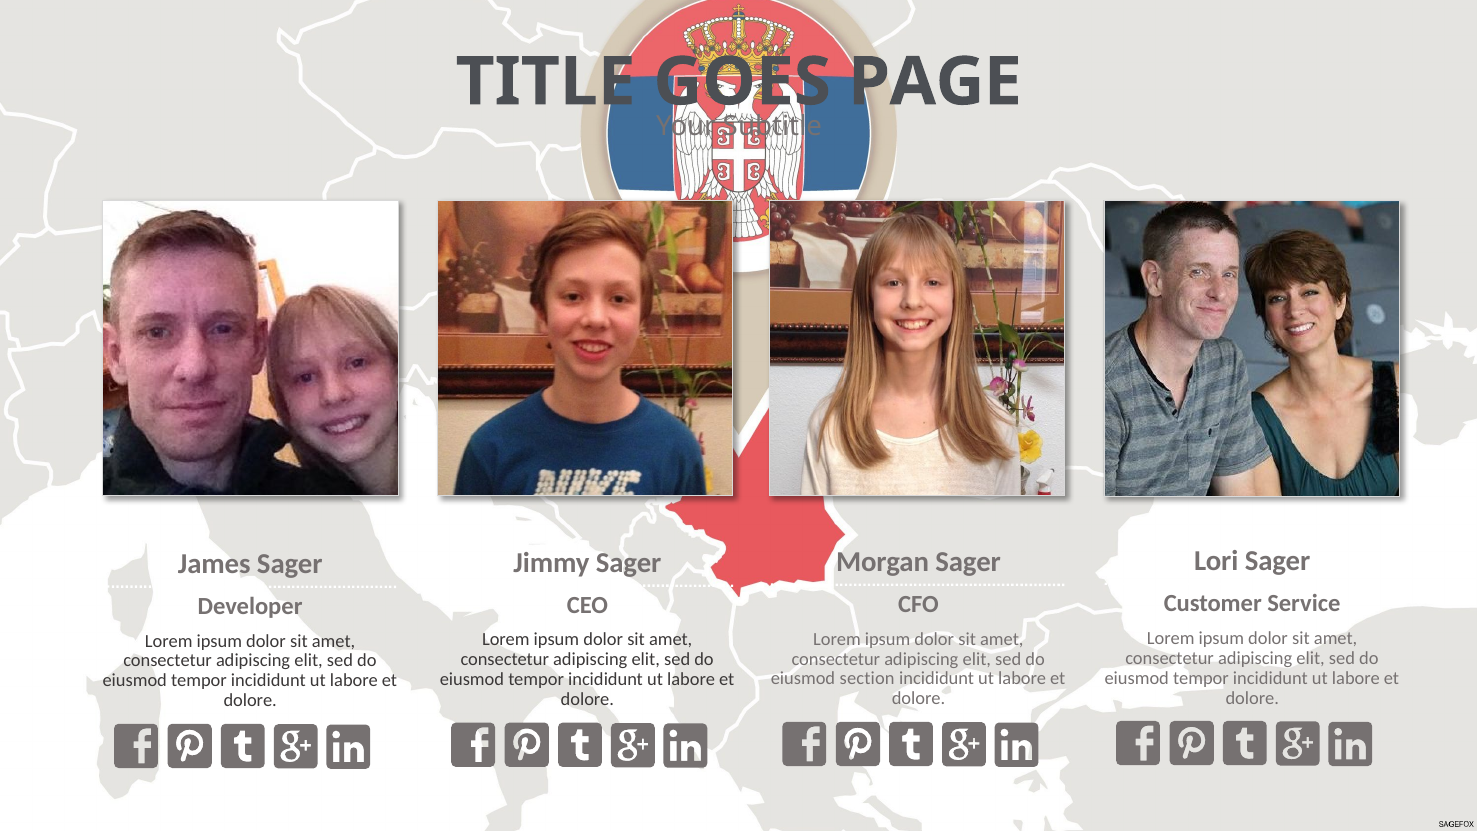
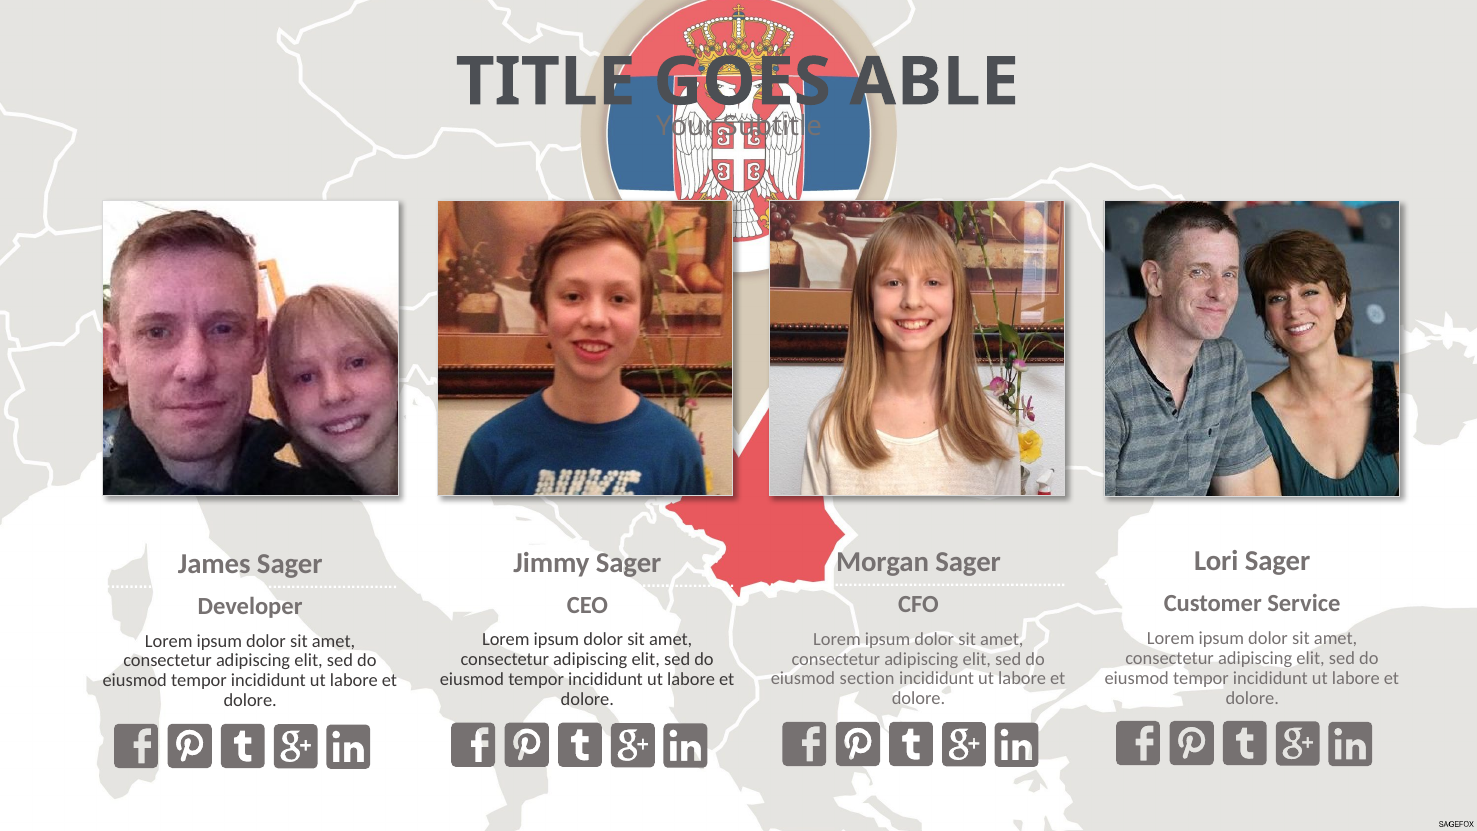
PAGE: PAGE -> ABLE (934, 82)
